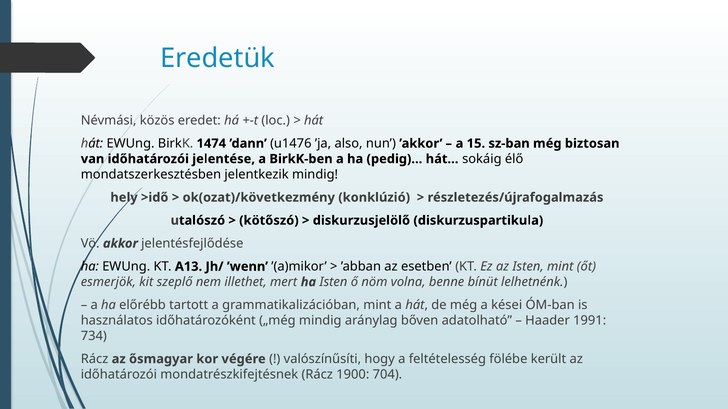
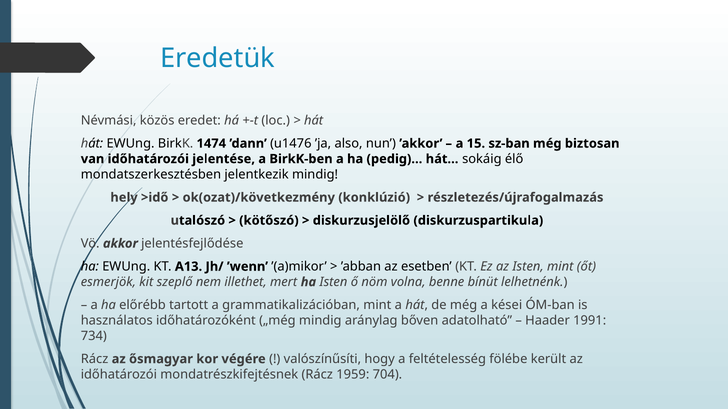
1900: 1900 -> 1959 (353, 375)
